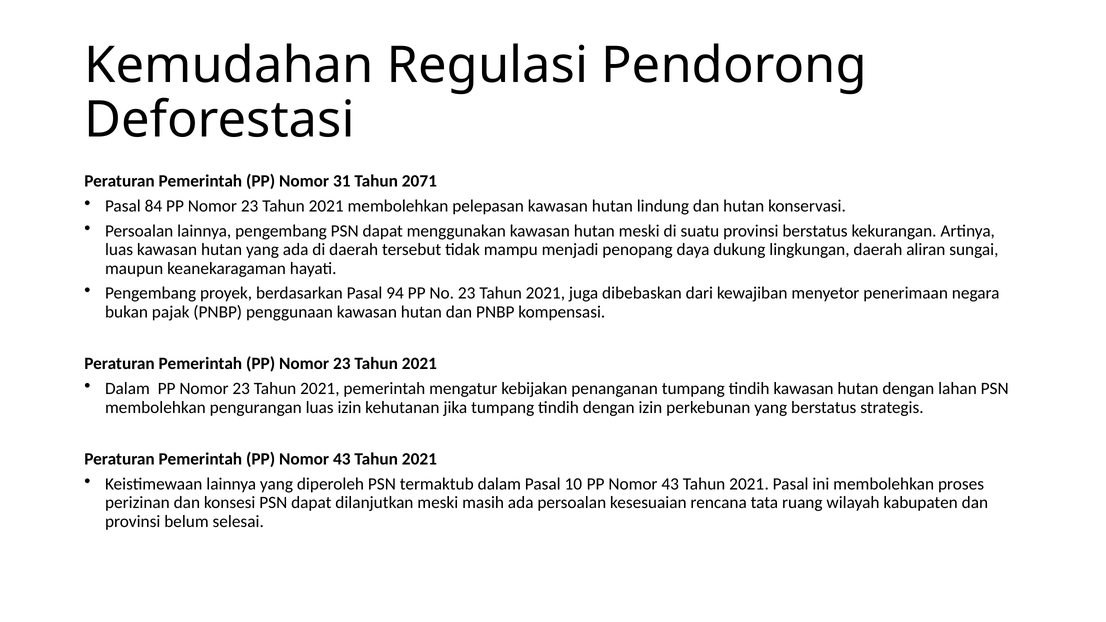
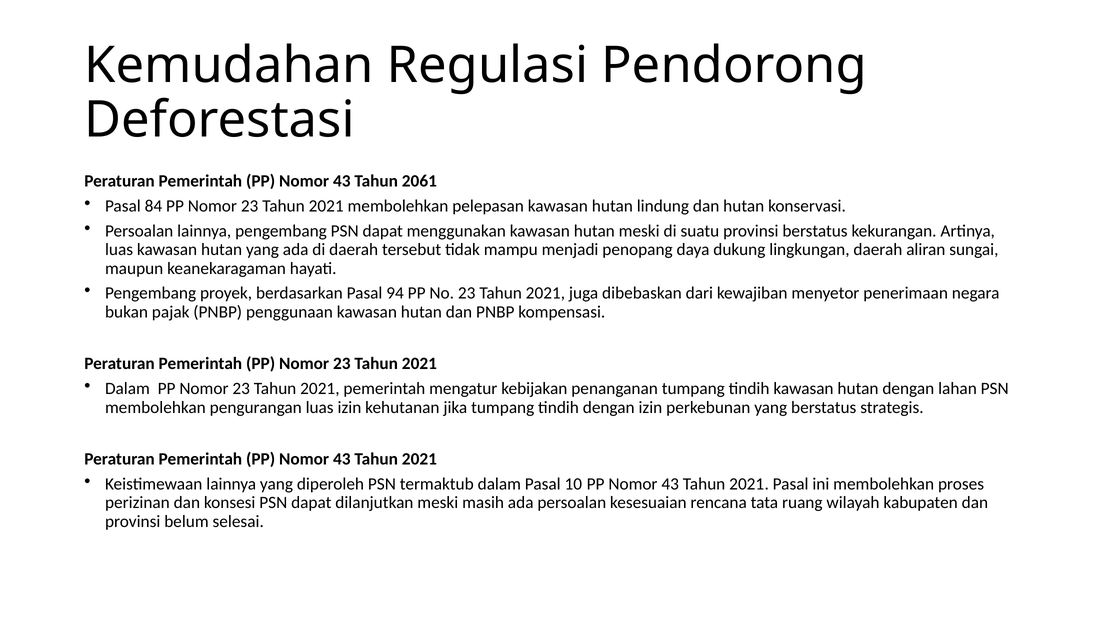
31: 31 -> 43 (342, 181)
2071: 2071 -> 2061 (419, 181)
